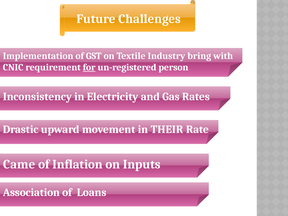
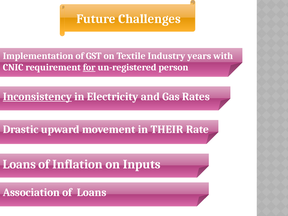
bring: bring -> years (199, 56)
Inconsistency underline: none -> present (37, 97)
Came: Came -> Loans (19, 164)
